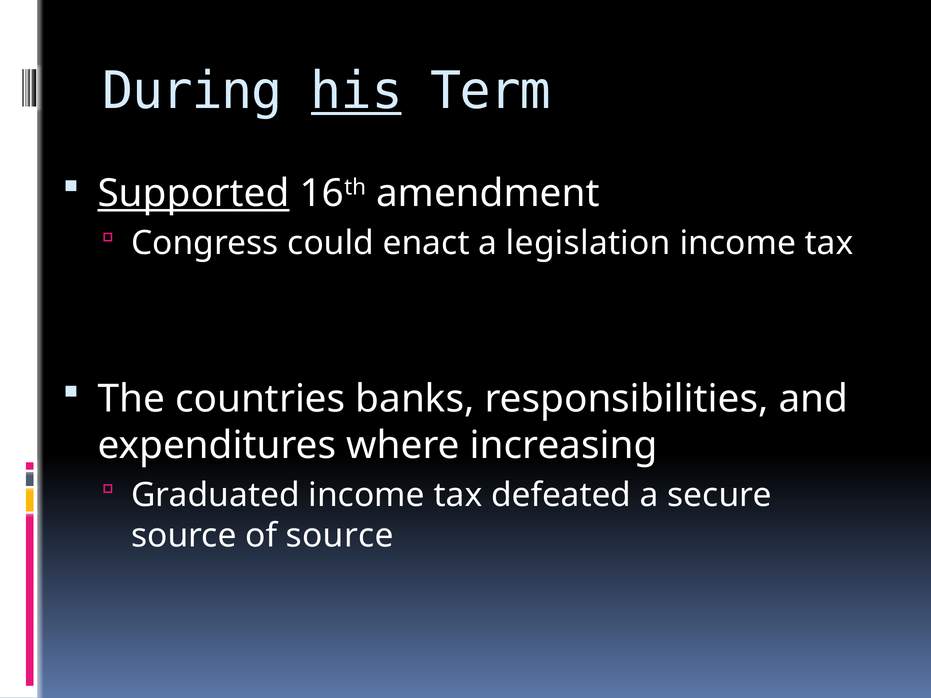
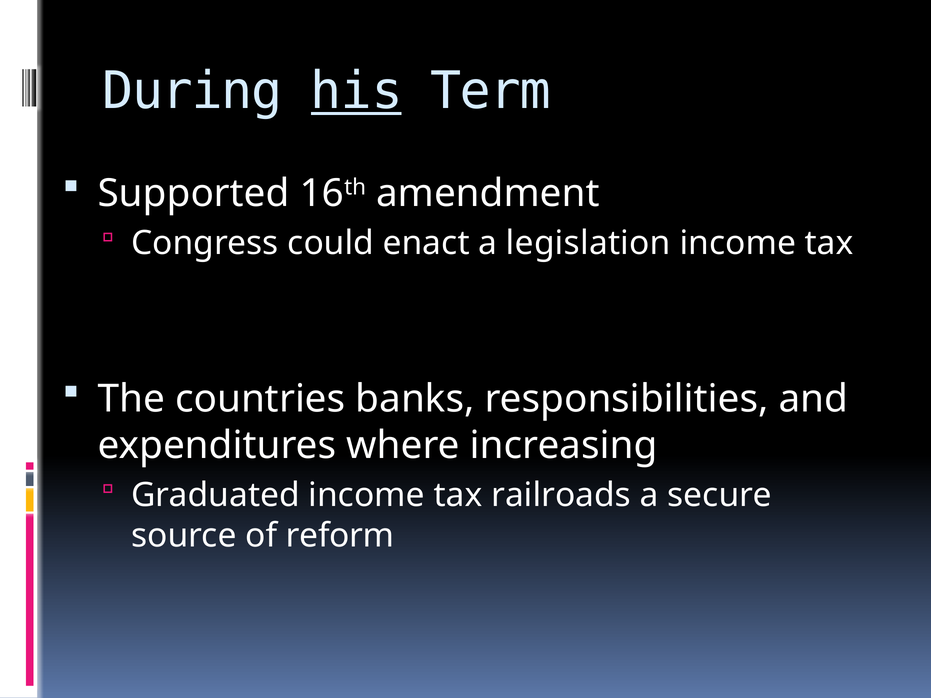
Supported underline: present -> none (194, 193)
defeated: defeated -> railroads (561, 495)
of source: source -> reform (340, 536)
